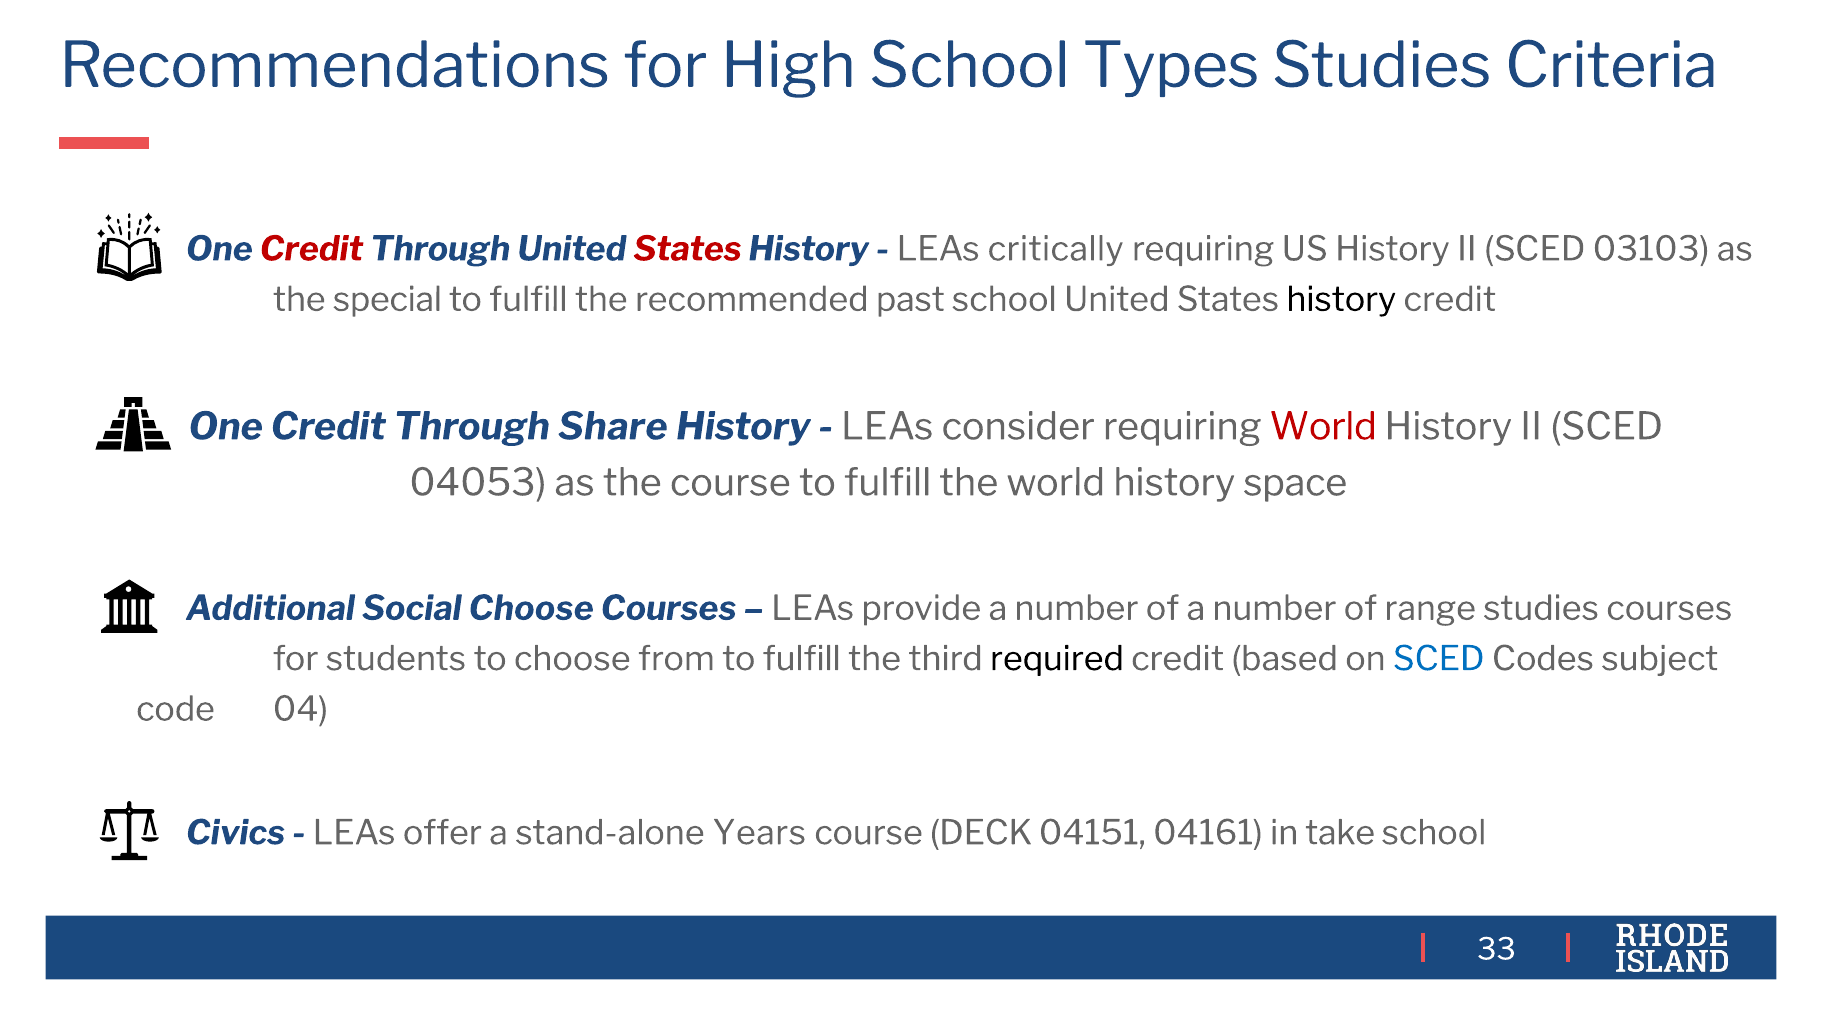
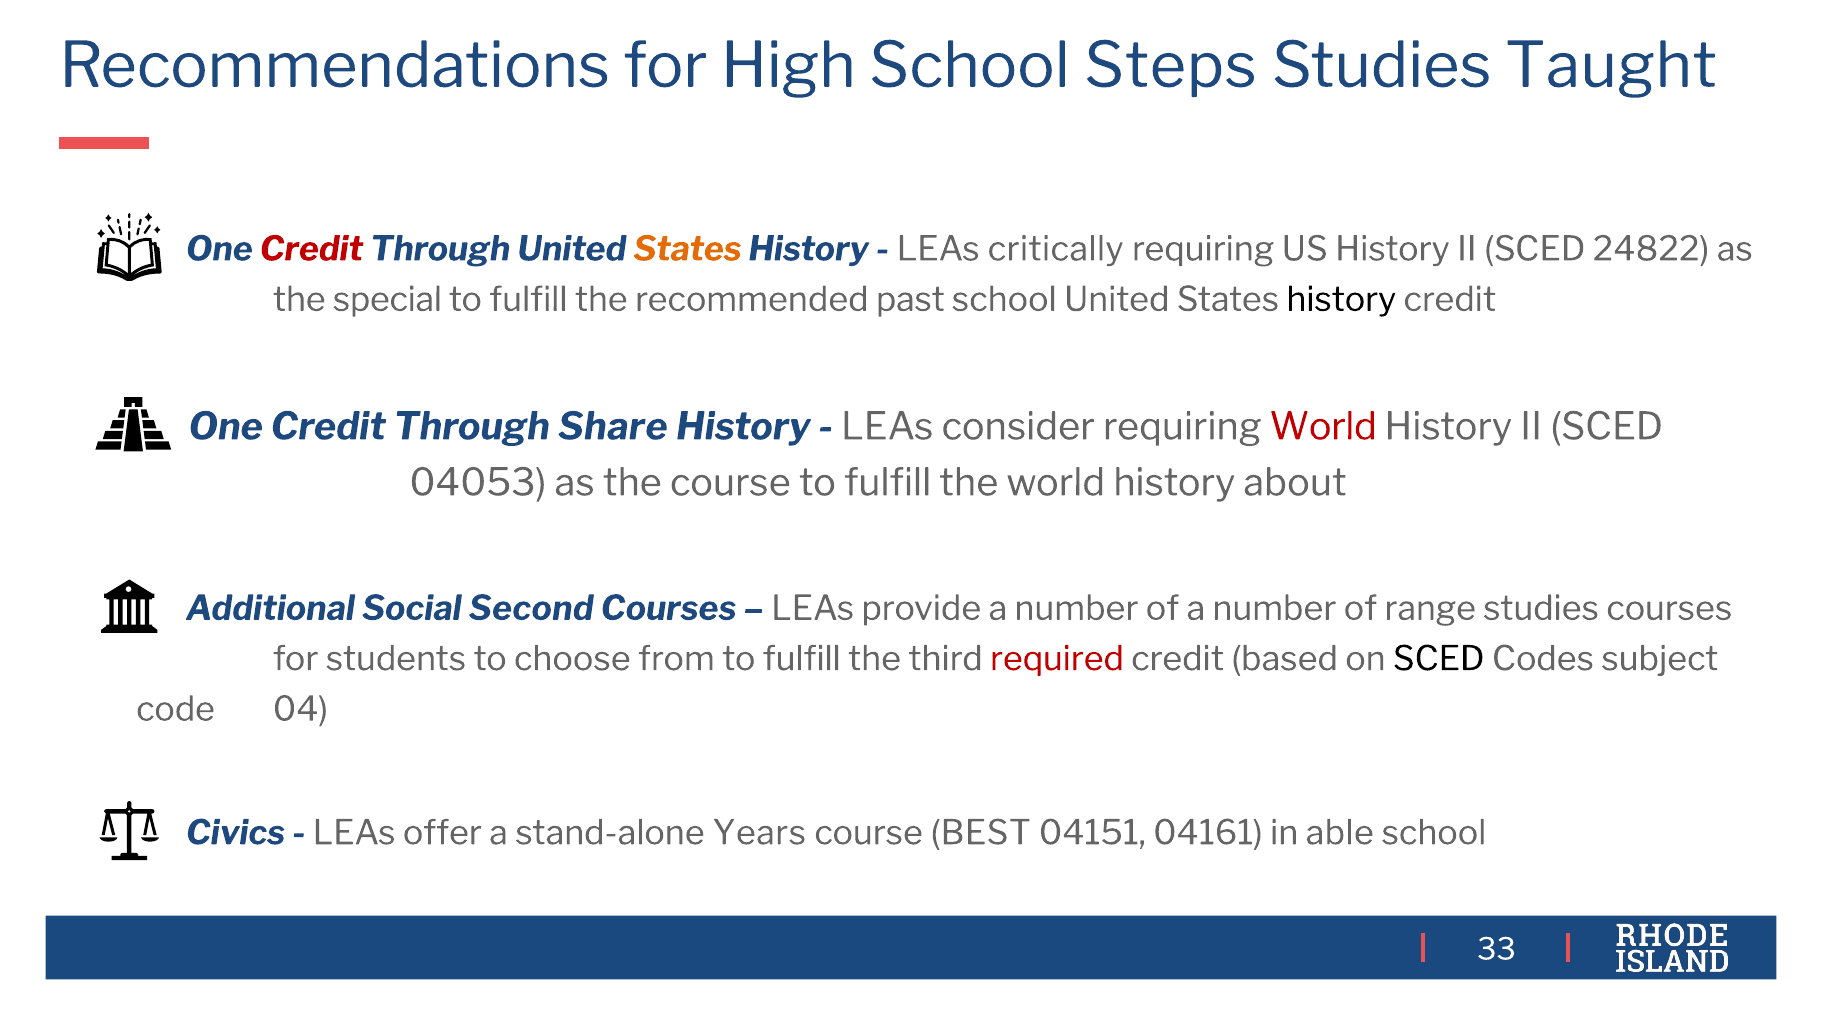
Types: Types -> Steps (1170, 66)
Criteria: Criteria -> Taught (1611, 66)
States colour: red -> orange (687, 249)
03103: 03103 -> 24822 (1651, 249)
space: space -> about (1295, 483)
Social Choose: Choose -> Second (531, 608)
required colour: black -> red (1057, 659)
SCED colour: blue -> black (1439, 659)
DECK: DECK -> BEST (981, 833)
take: take -> able (1340, 833)
